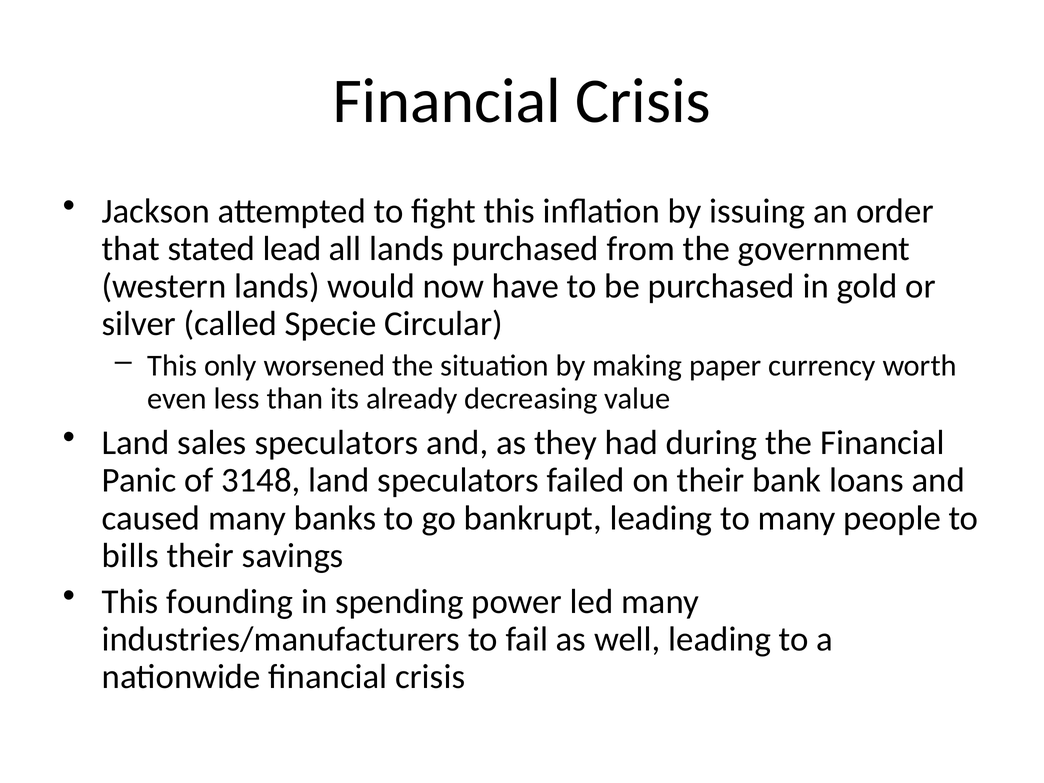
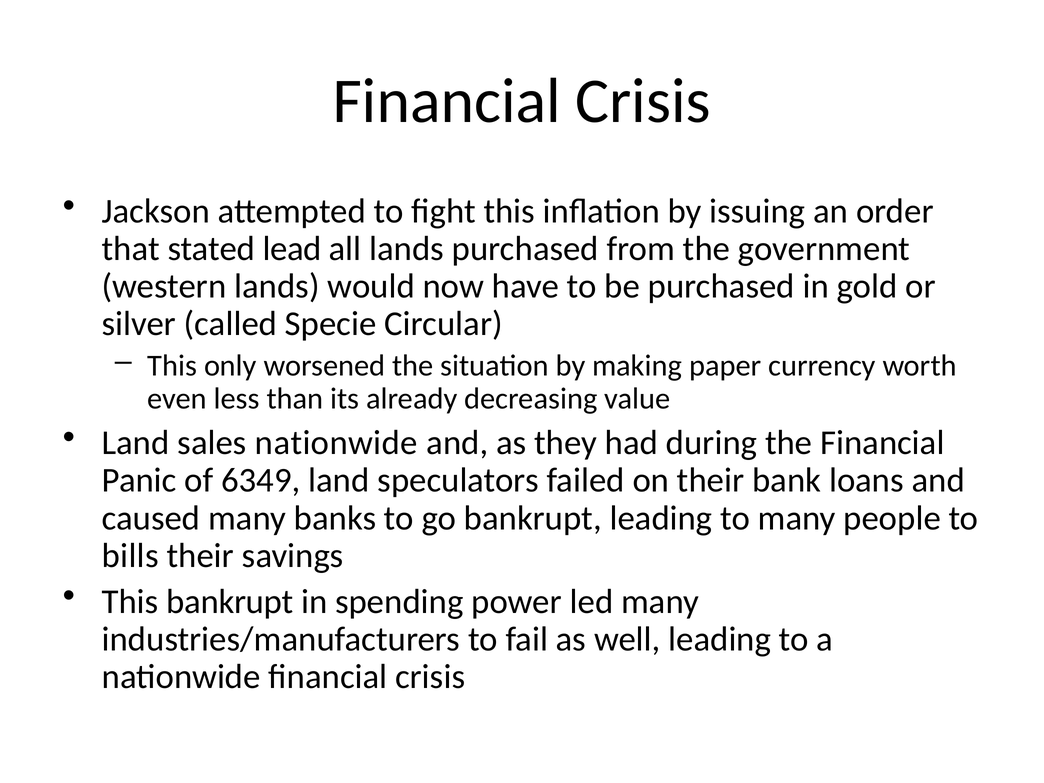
sales speculators: speculators -> nationwide (336, 443)
3148: 3148 -> 6349 (261, 481)
This founding: founding -> bankrupt (230, 602)
